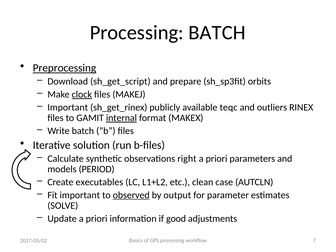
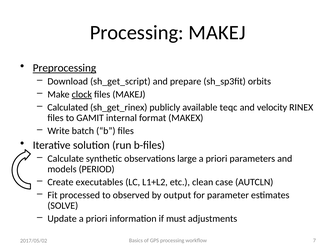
Processing BATCH: BATCH -> MAKEJ (217, 33)
Important: Important -> Calculated (68, 107)
outliers: outliers -> velocity (272, 107)
internal underline: present -> none (121, 118)
right: right -> large (187, 159)
Fit important: important -> processed (80, 195)
observed underline: present -> none (131, 195)
good: good -> must (176, 219)
